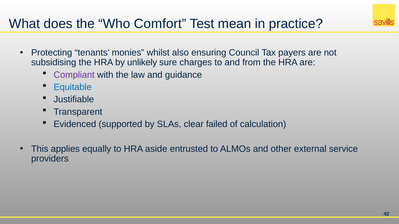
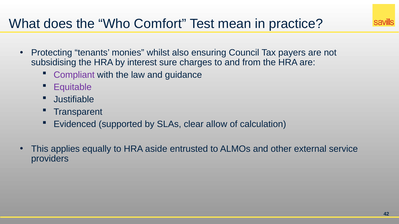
unlikely: unlikely -> interest (142, 63)
Equitable colour: blue -> purple (73, 87)
failed: failed -> allow (217, 124)
